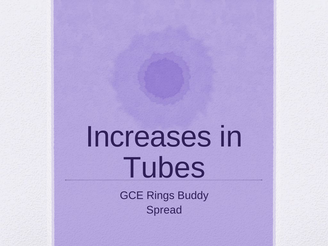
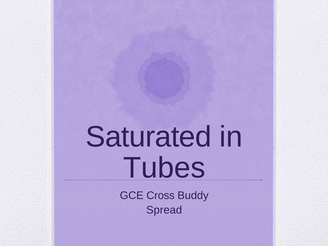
Increases: Increases -> Saturated (149, 137)
Rings: Rings -> Cross (161, 196)
